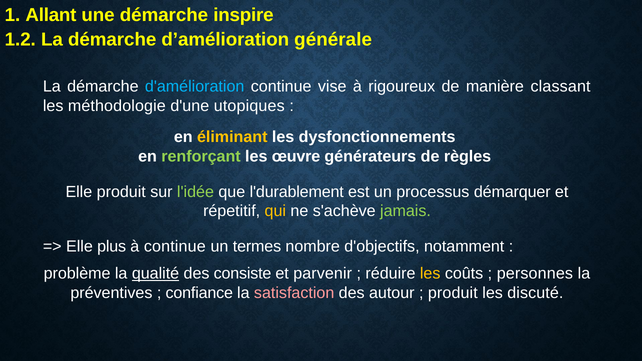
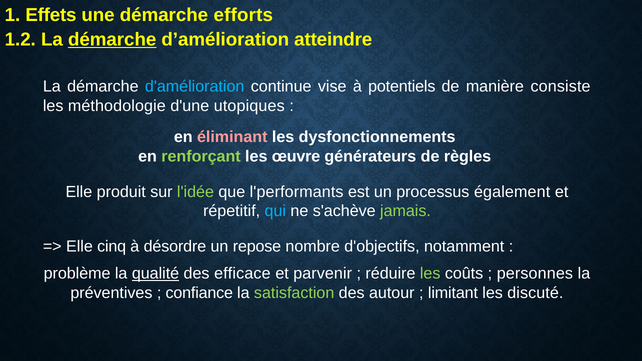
Allant: Allant -> Effets (51, 15)
inspire: inspire -> efforts (243, 15)
démarche underline: none -> present (112, 39)
générale: générale -> atteindre (333, 39)
rigoureux: rigoureux -> potentiels (402, 87)
classant: classant -> consiste (561, 87)
éliminant colour: yellow -> pink (232, 137)
l'durablement: l'durablement -> l'performants (297, 192)
démarquer: démarquer -> également (512, 192)
qui colour: yellow -> light blue (275, 211)
plus: plus -> cinq (112, 246)
à continue: continue -> désordre (175, 246)
termes: termes -> repose (257, 246)
consiste: consiste -> efficace (242, 274)
les colour: yellow -> light green (430, 274)
satisfaction colour: pink -> light green (294, 293)
produit: produit -> limitant (453, 293)
